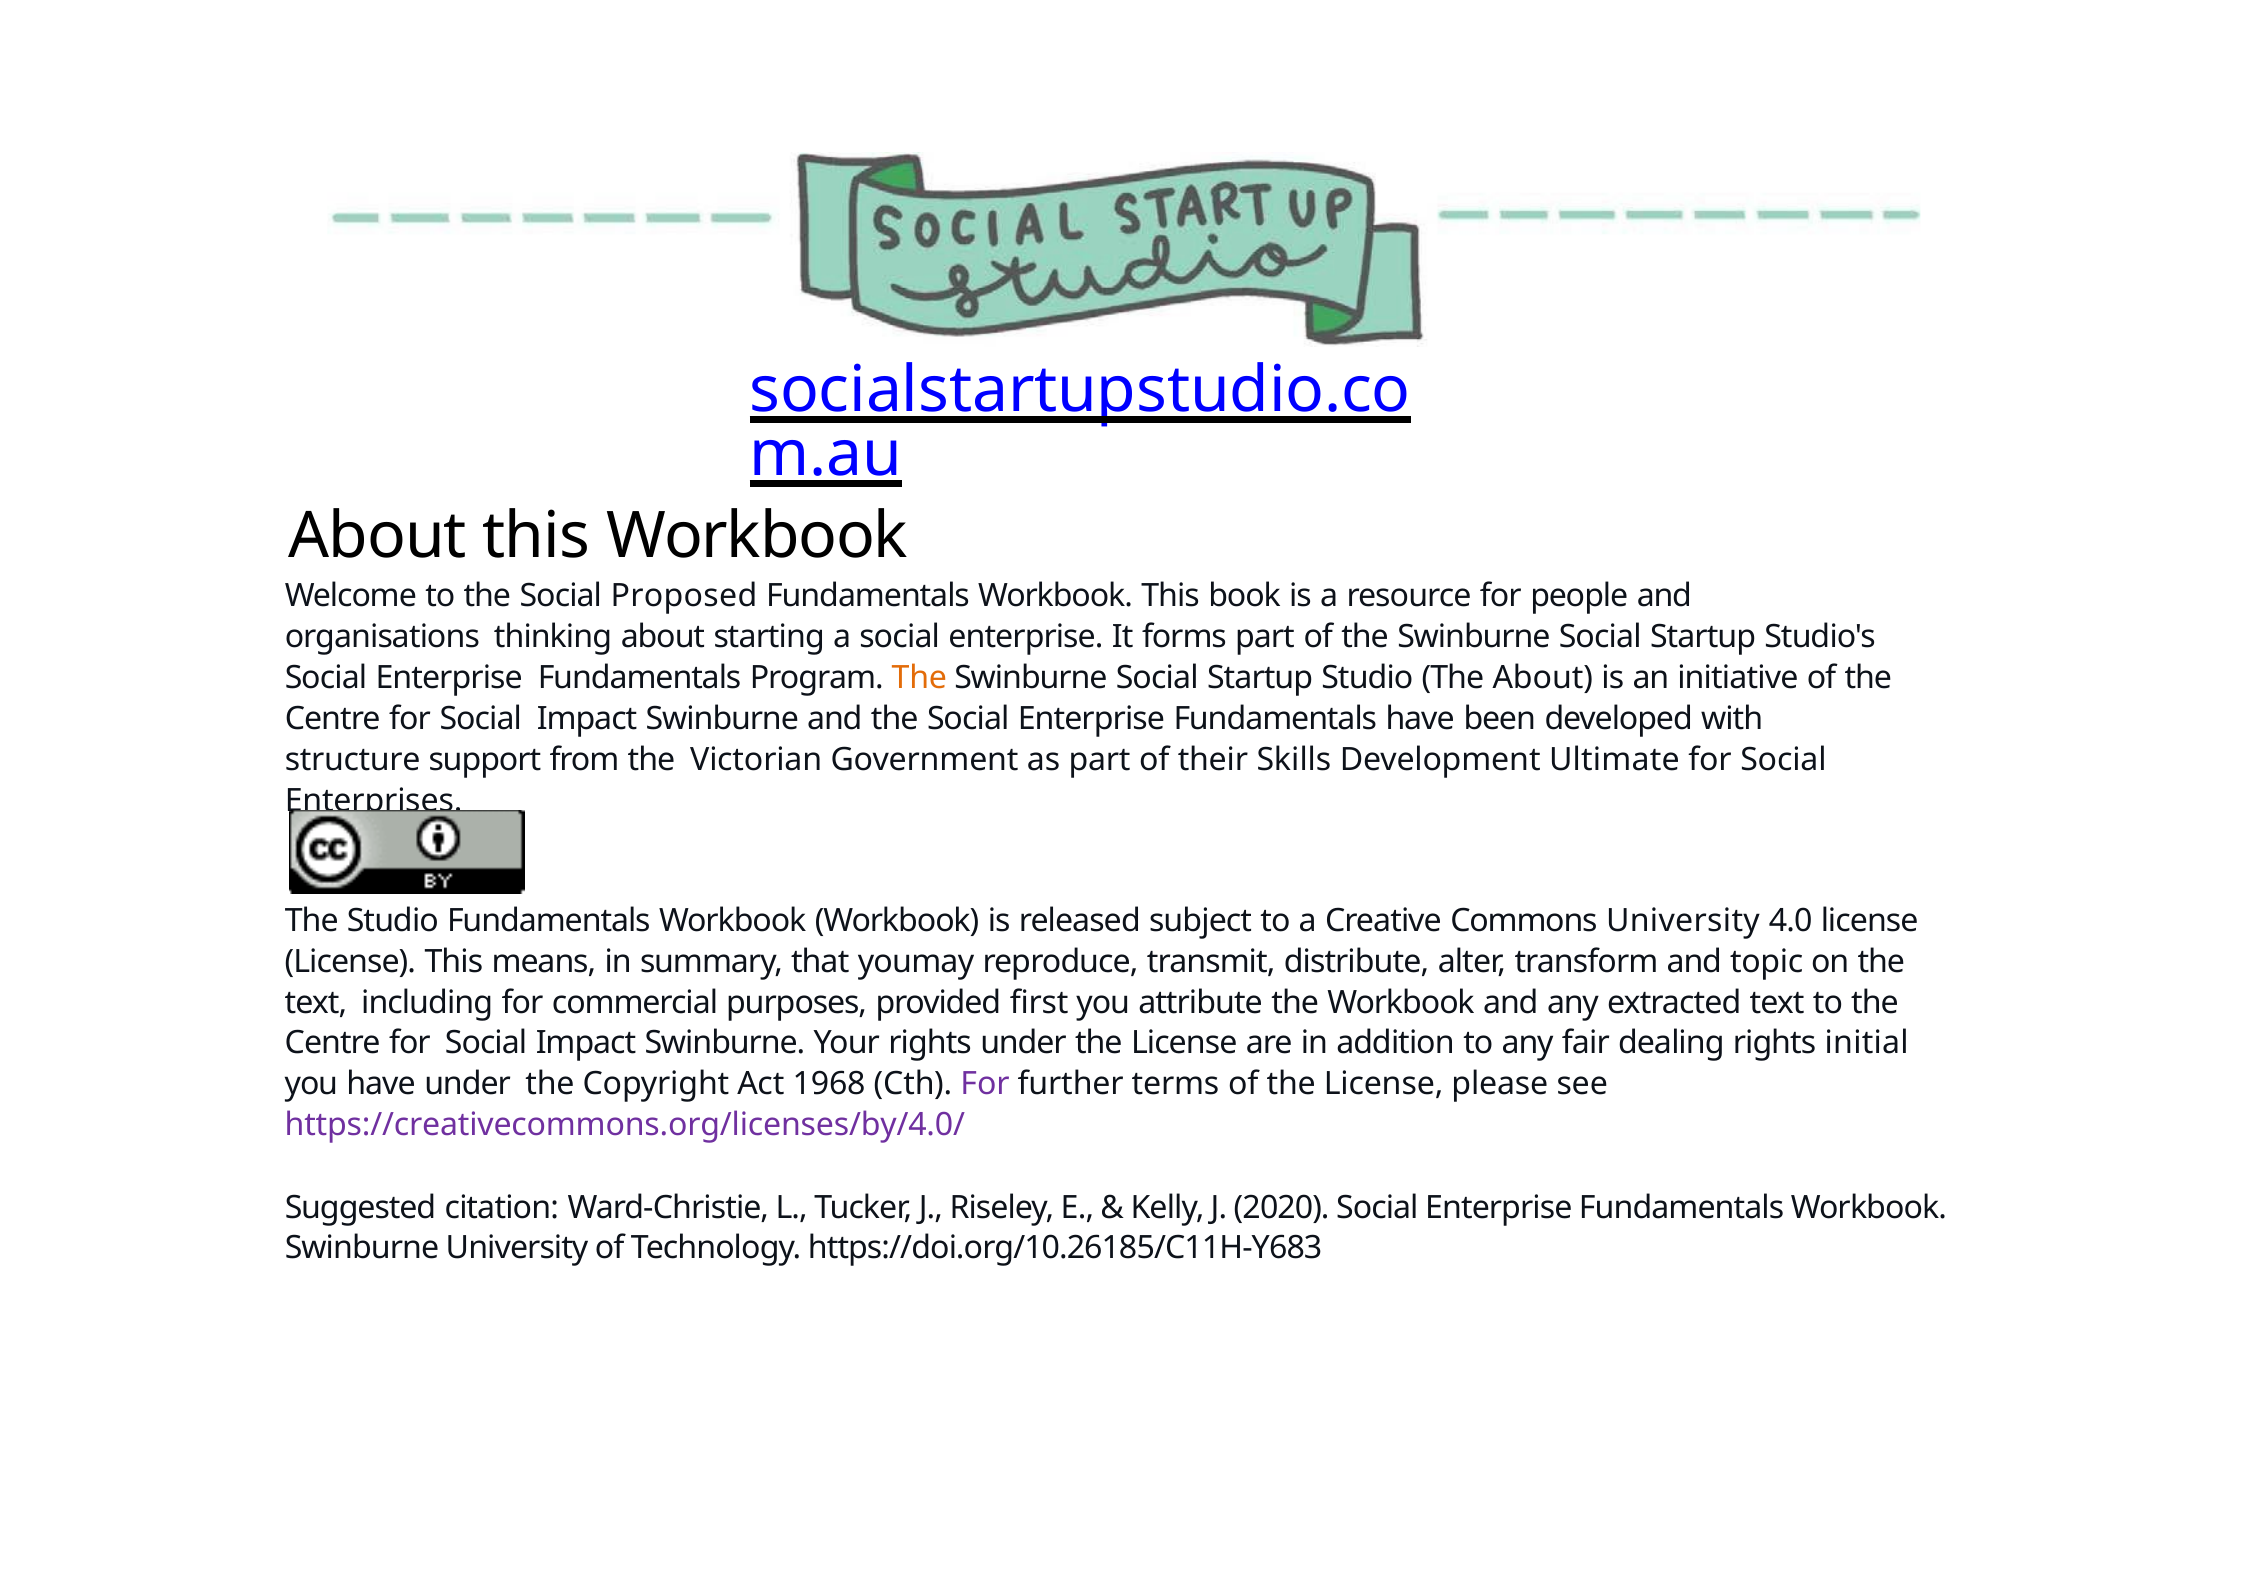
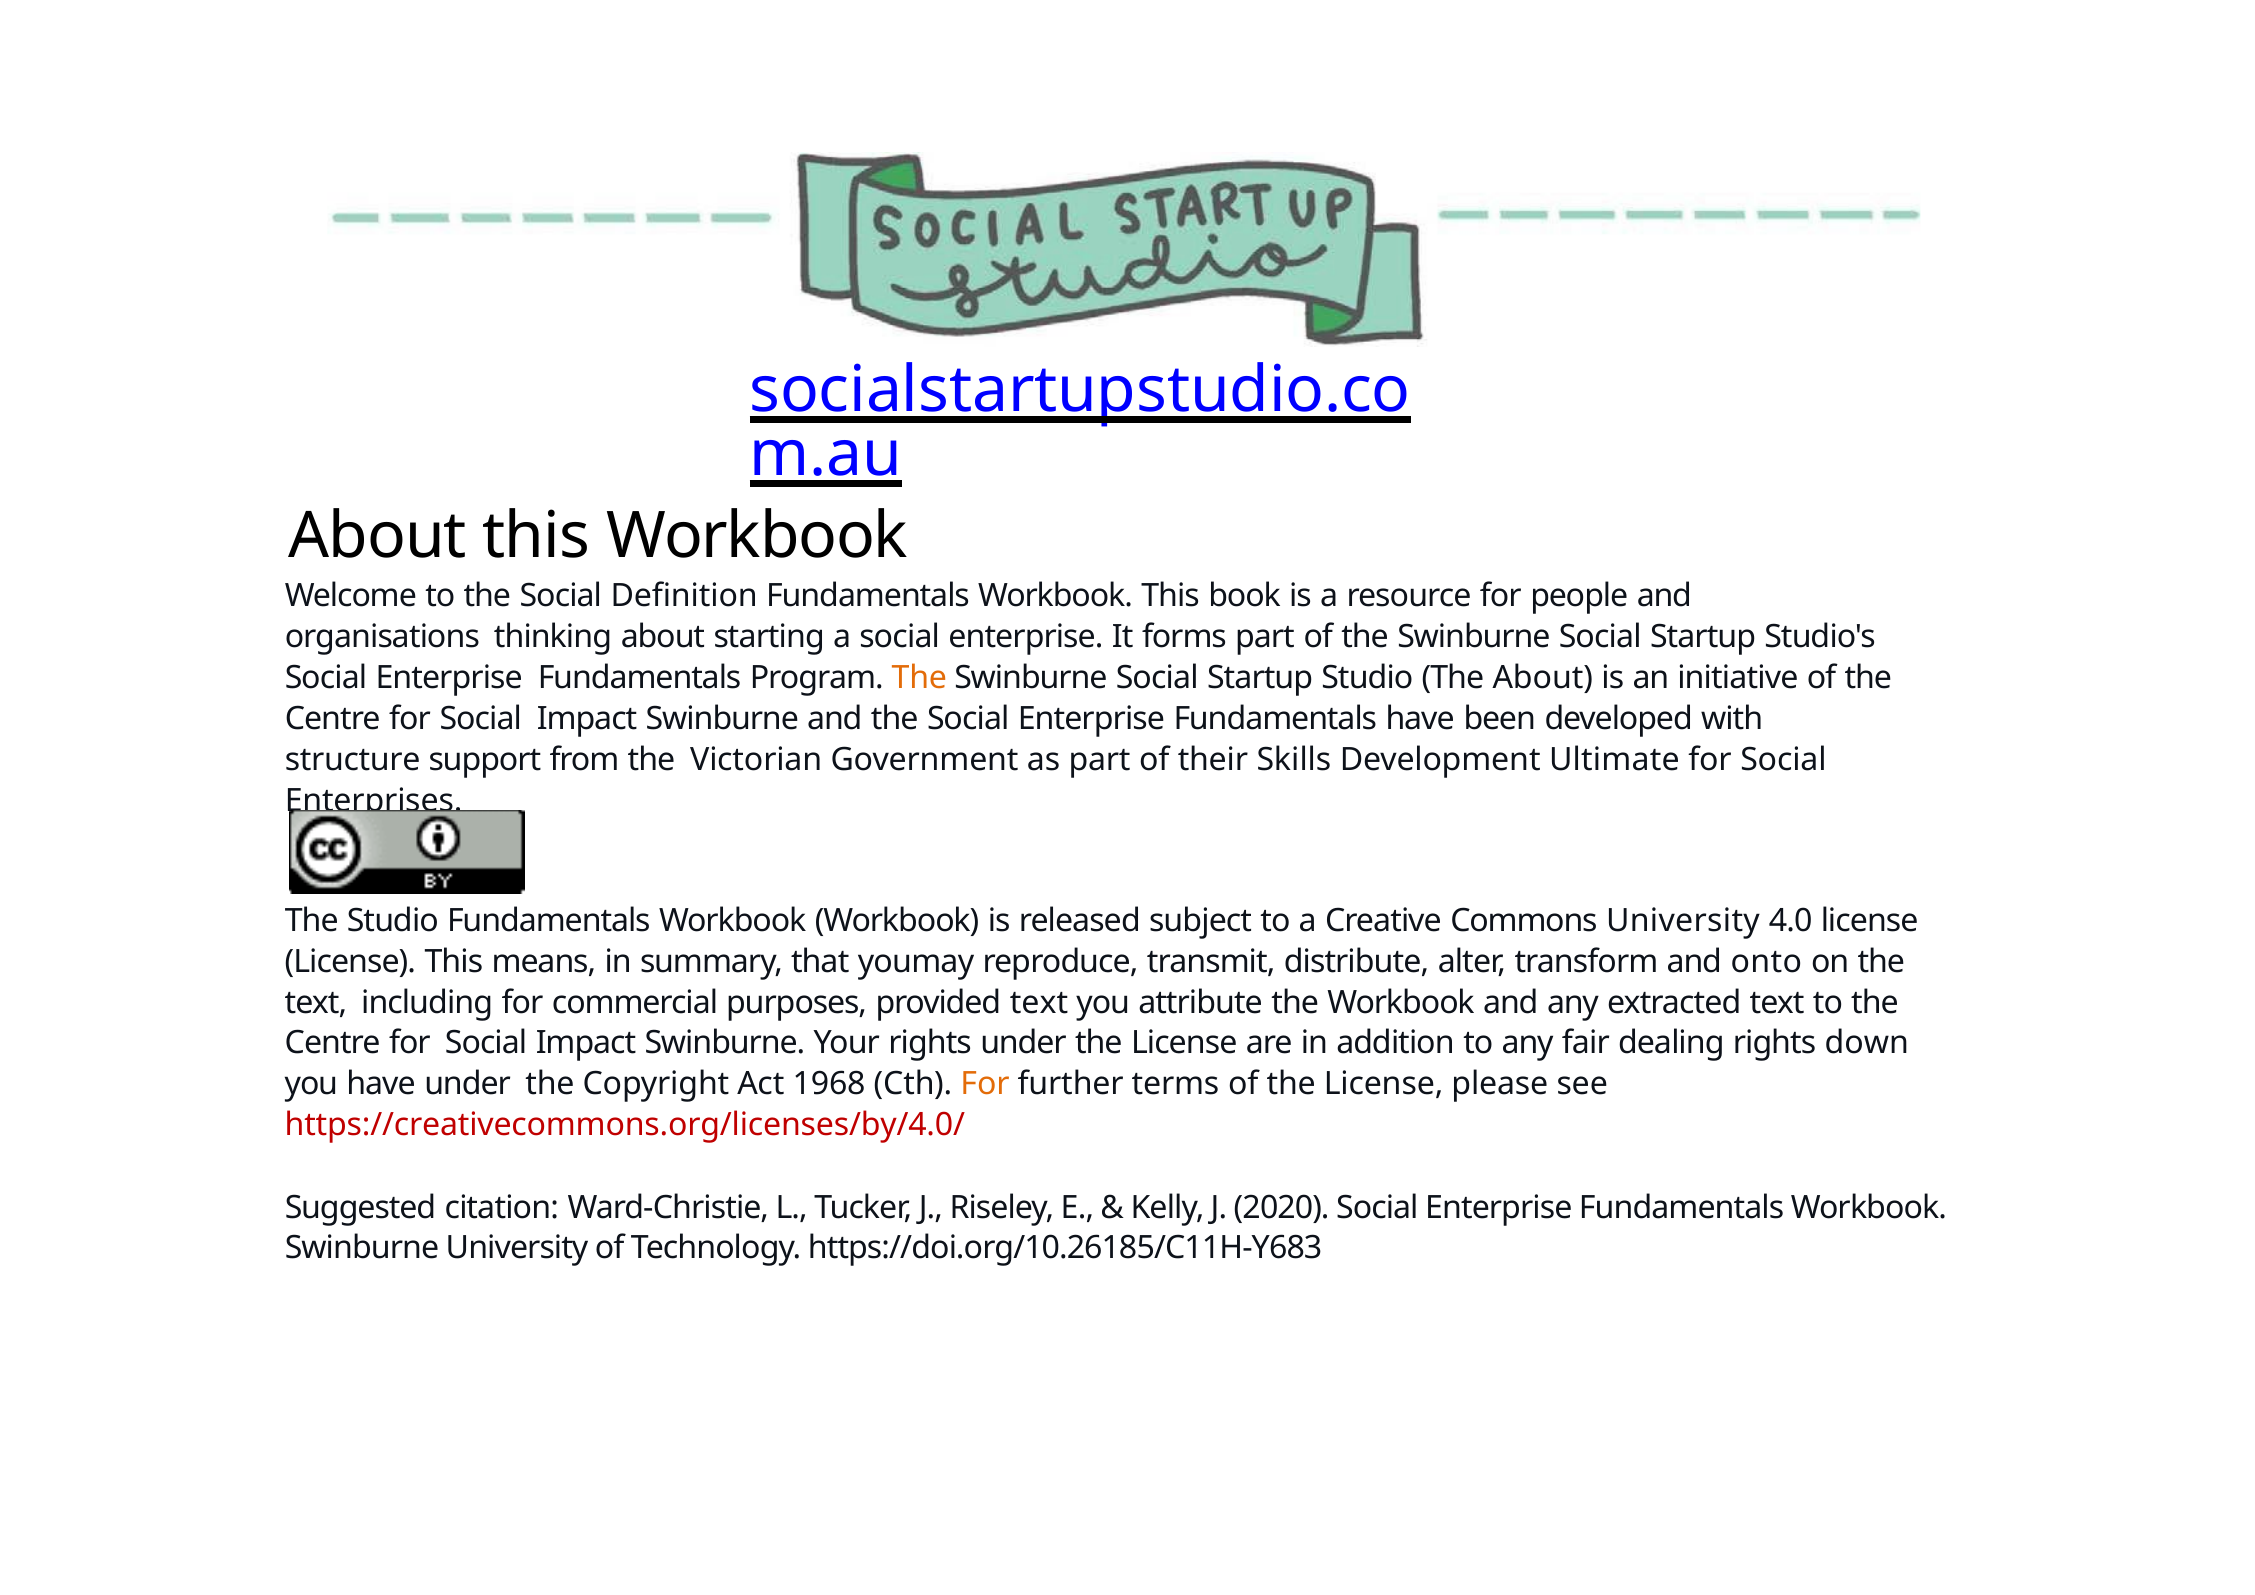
Proposed: Proposed -> Definition (684, 596)
topic: topic -> onto (1766, 962)
provided first: first -> text (1039, 1002)
initial: initial -> down (1867, 1043)
For colour: purple -> orange (985, 1084)
https://creativecommons.org/licenses/by/4.0/ colour: purple -> red (625, 1125)
